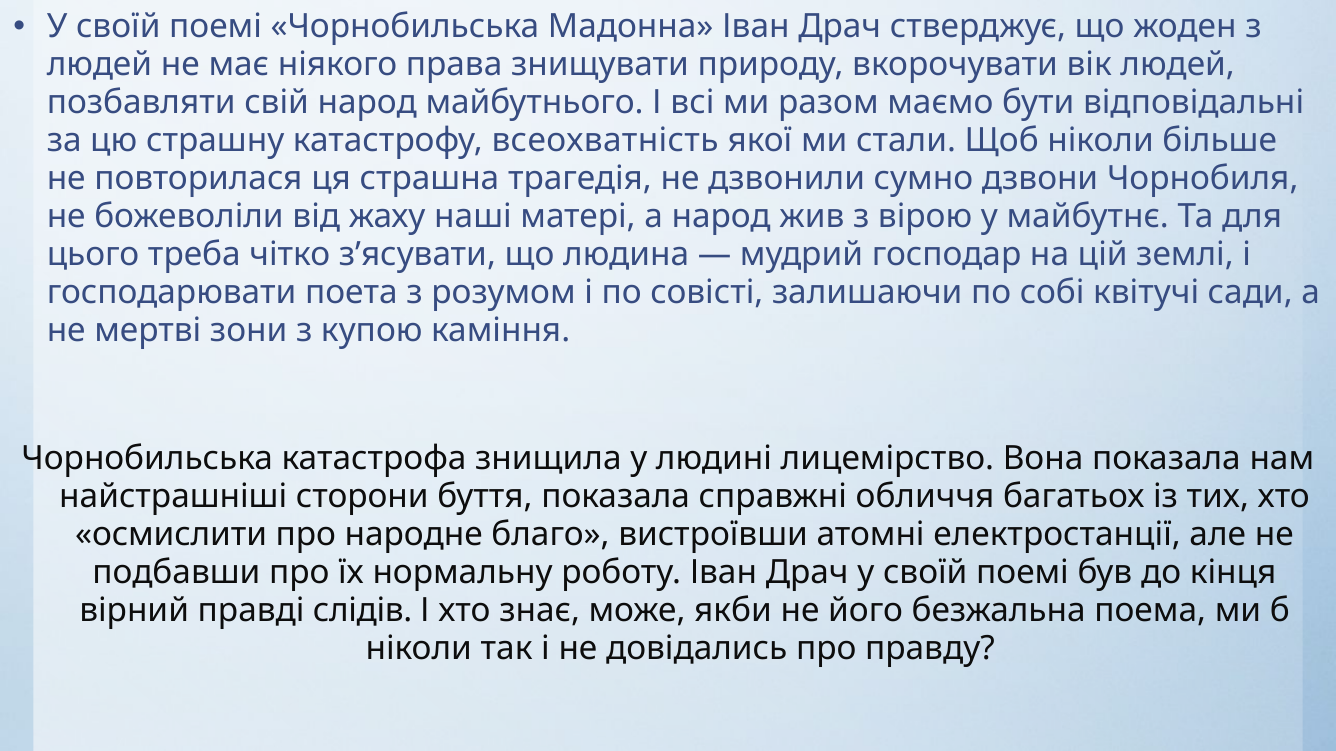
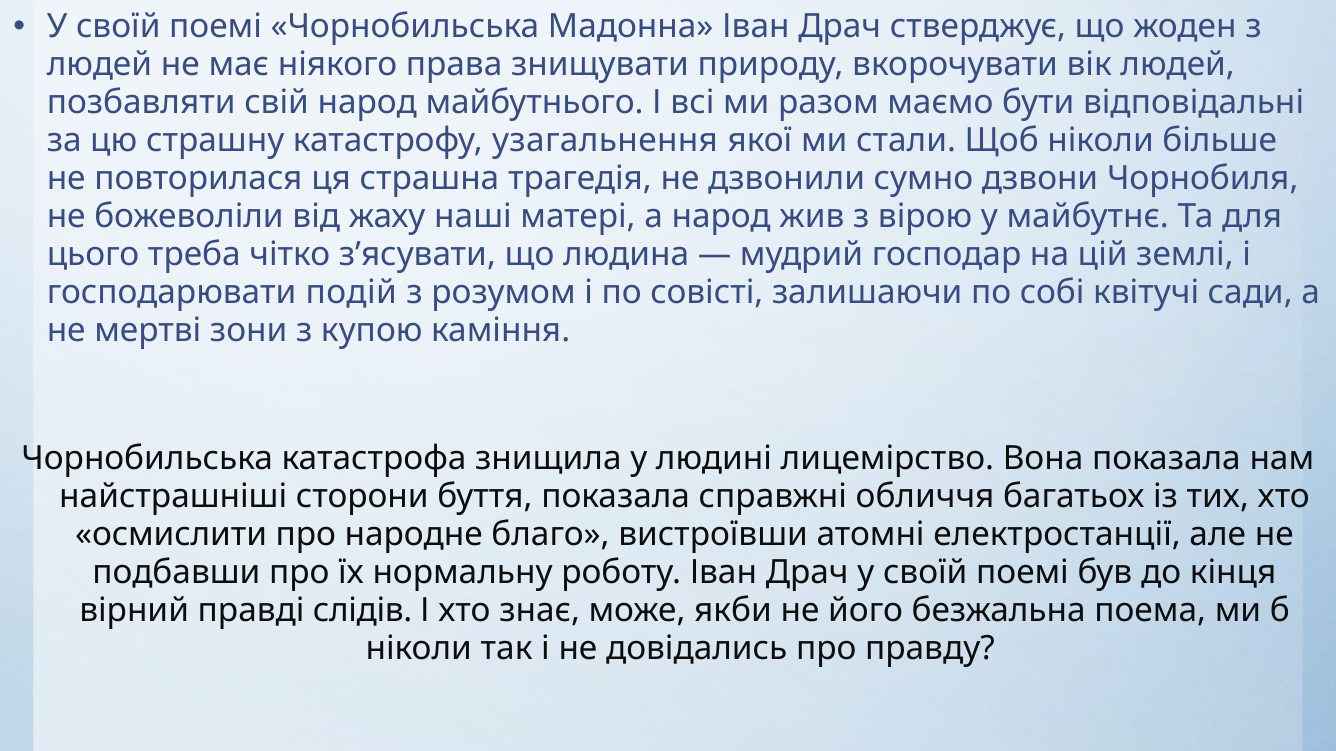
всеохватність: всеохватність -> узагальнення (605, 140)
поета: поета -> подій (351, 293)
